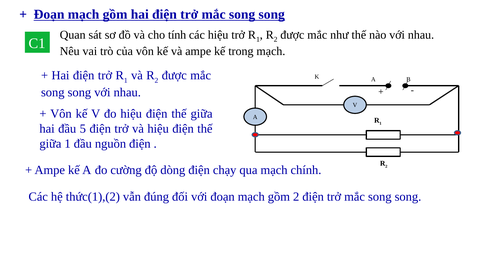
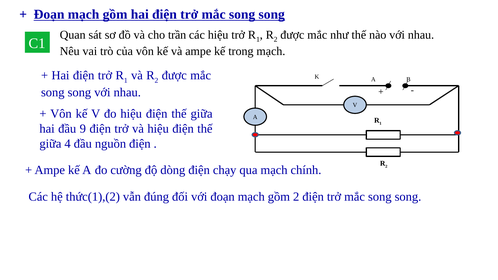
tính: tính -> trần (177, 35)
5: 5 -> 9 (83, 129)
giữa 1: 1 -> 4 (68, 144)
